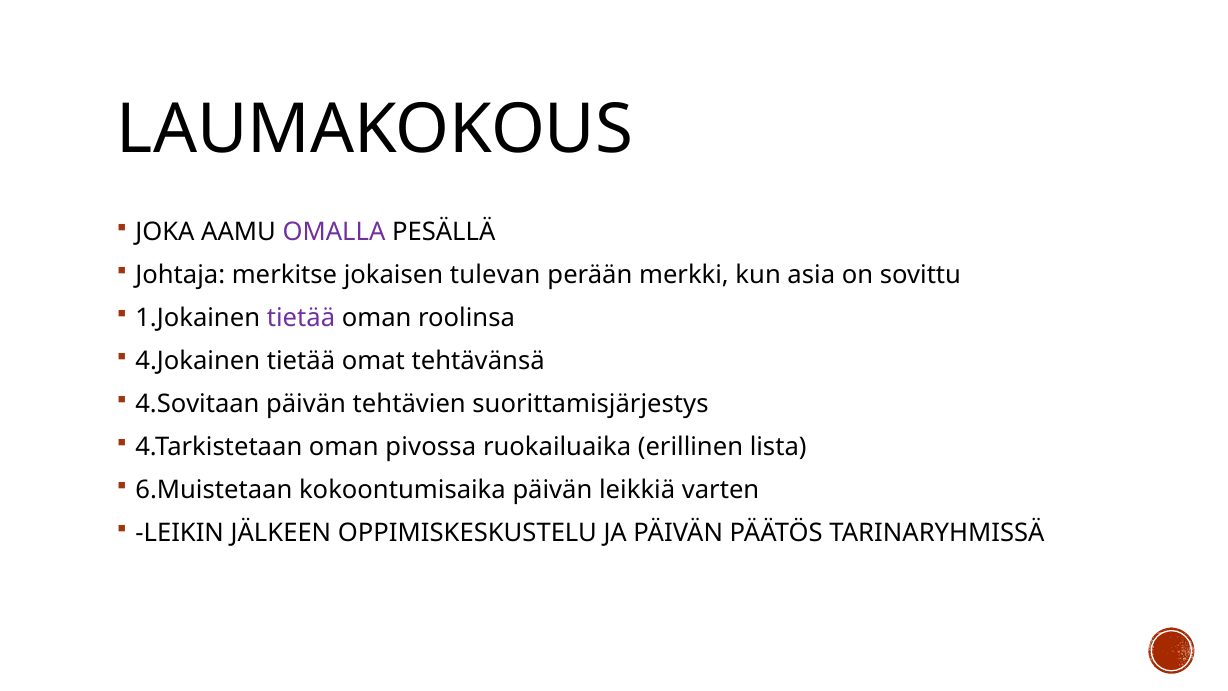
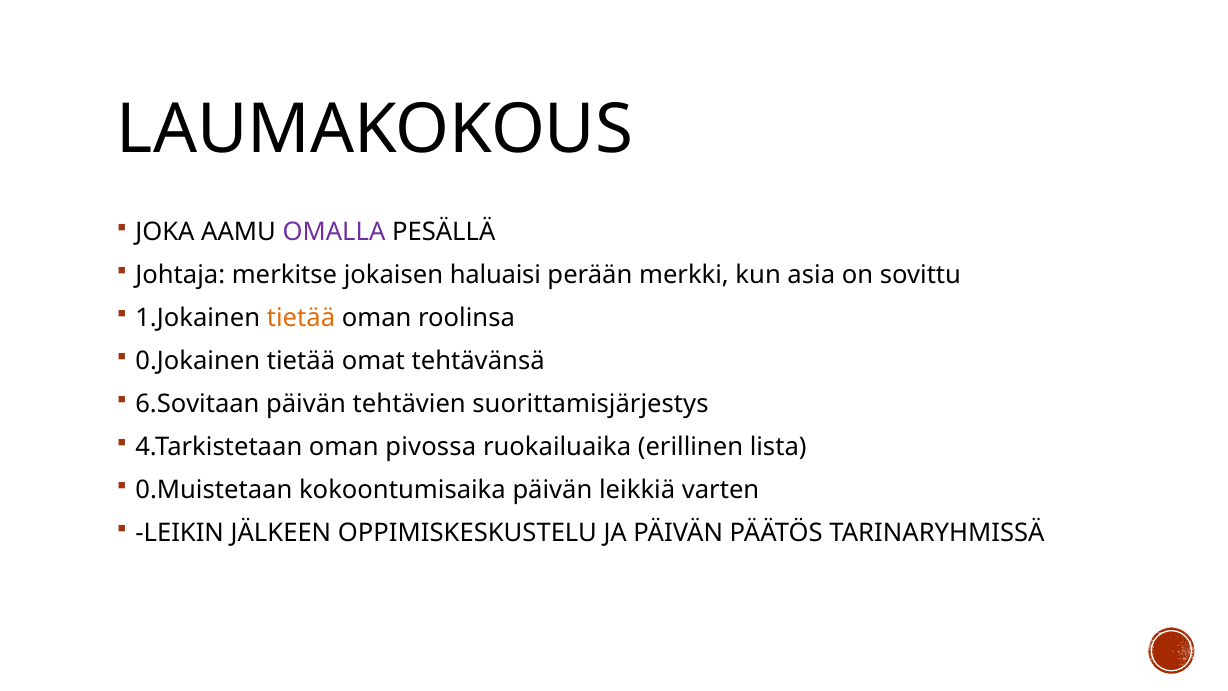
tulevan: tulevan -> haluaisi (495, 275)
tietää colour: purple -> orange (301, 318)
4.Jokainen: 4.Jokainen -> 0.Jokainen (198, 361)
4.Sovitaan: 4.Sovitaan -> 6.Sovitaan (197, 404)
6.Muistetaan: 6.Muistetaan -> 0.Muistetaan (214, 490)
